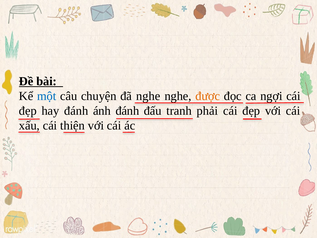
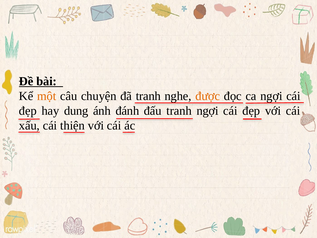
một colour: blue -> orange (47, 96)
đã nghe: nghe -> tranh (148, 96)
hay đánh: đánh -> dung (76, 111)
tranh phải: phải -> ngợi (207, 111)
